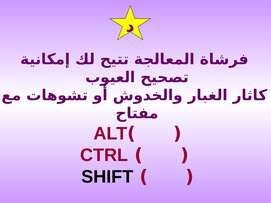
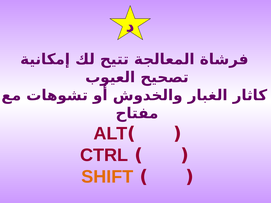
SHIFT colour: black -> orange (107, 177)
